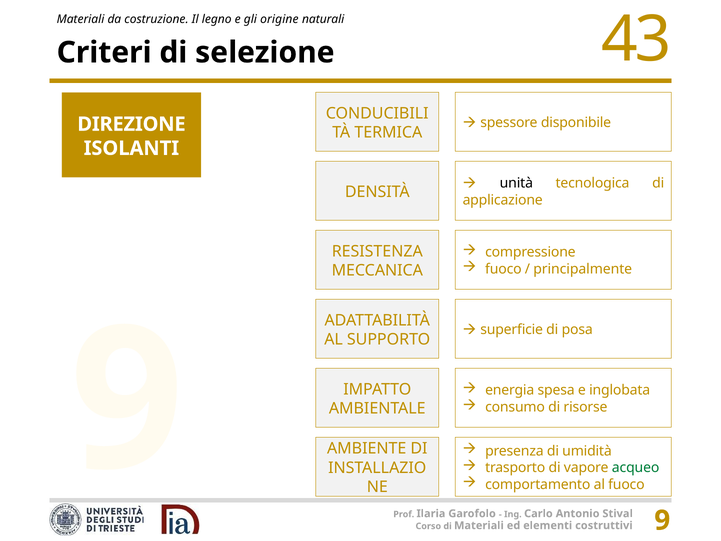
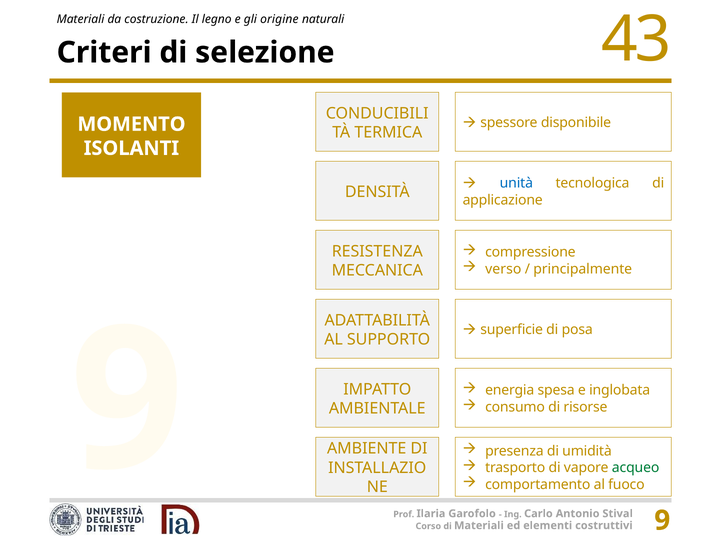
DIREZIONE: DIREZIONE -> MOMENTO (131, 124)
unità colour: black -> blue (516, 183)
fuoco: fuoco -> verso (503, 269)
